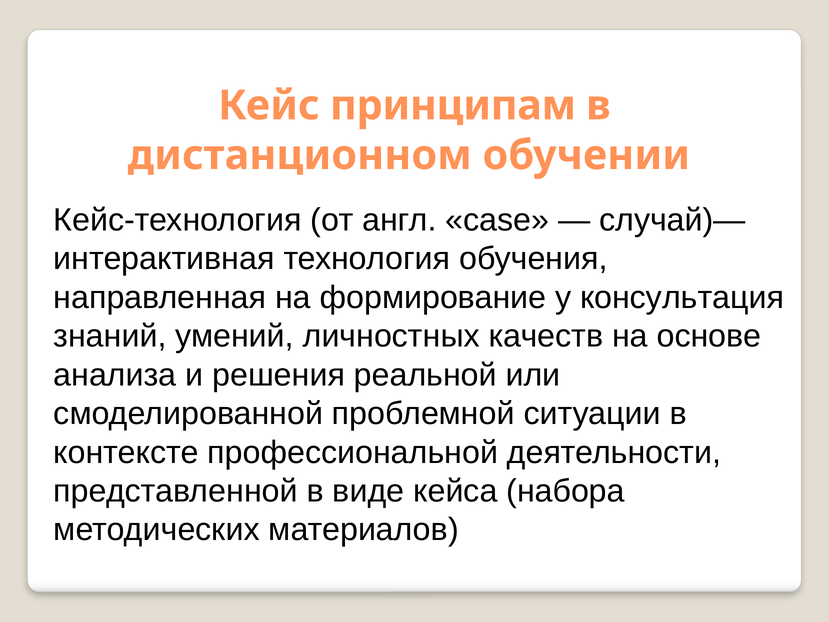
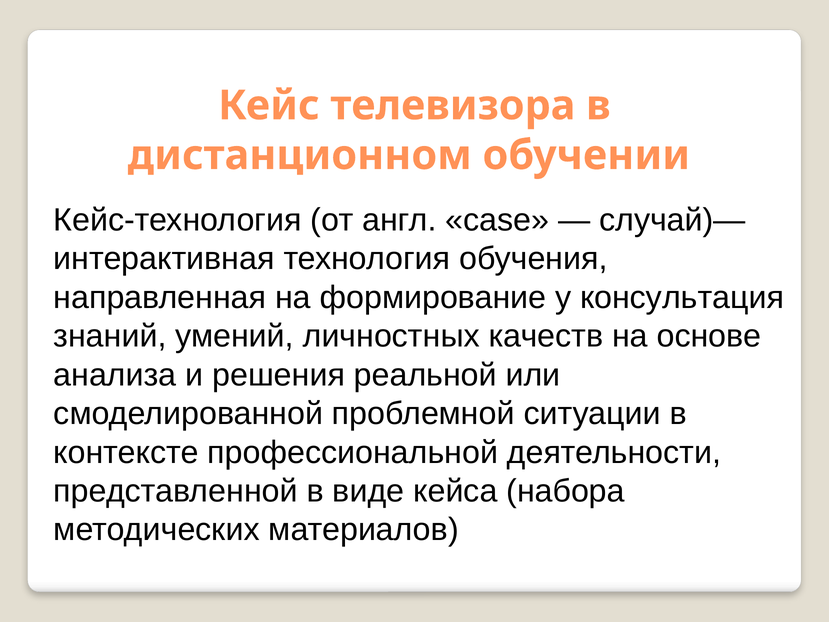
принципам: принципам -> телевизора (453, 106)
